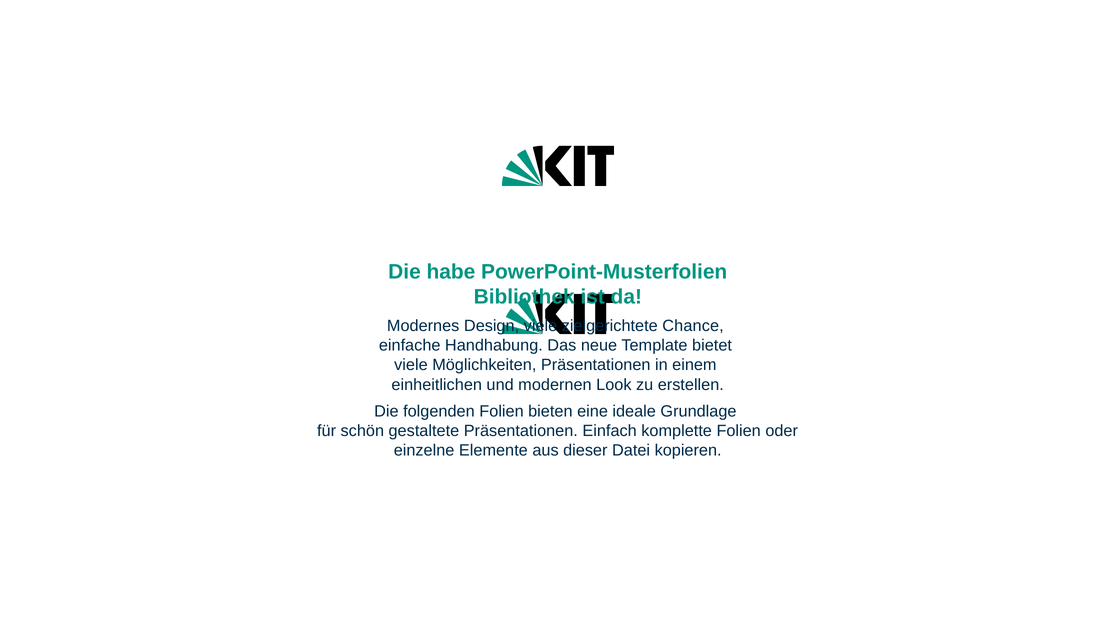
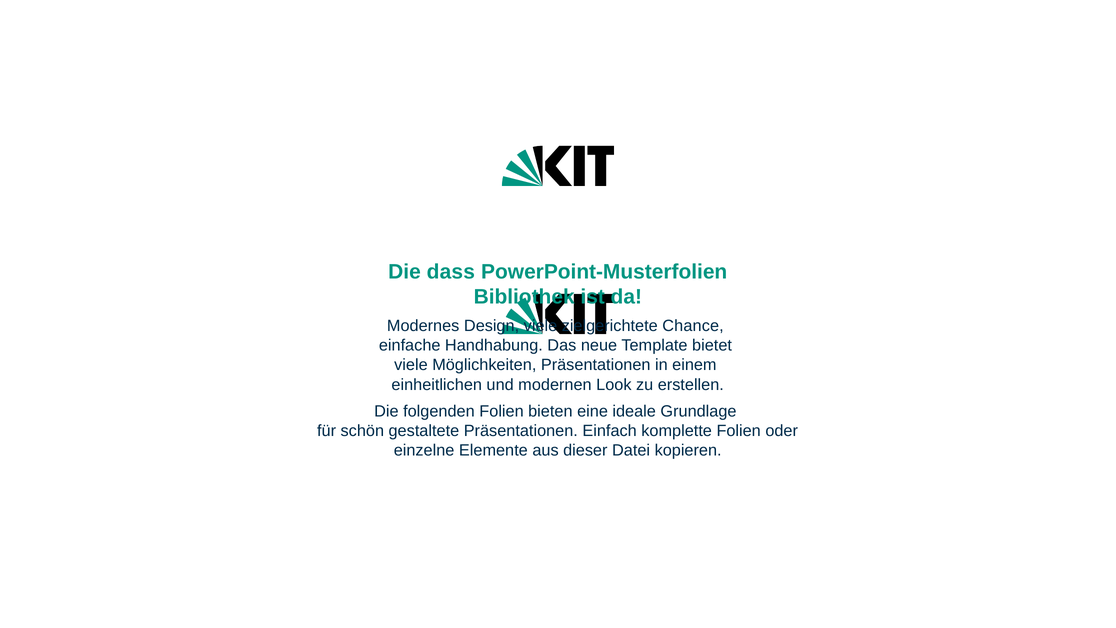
habe: habe -> dass (451, 272)
